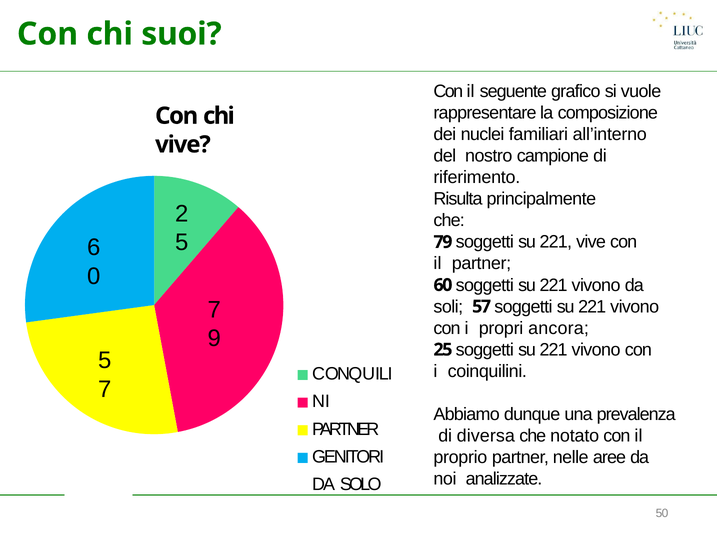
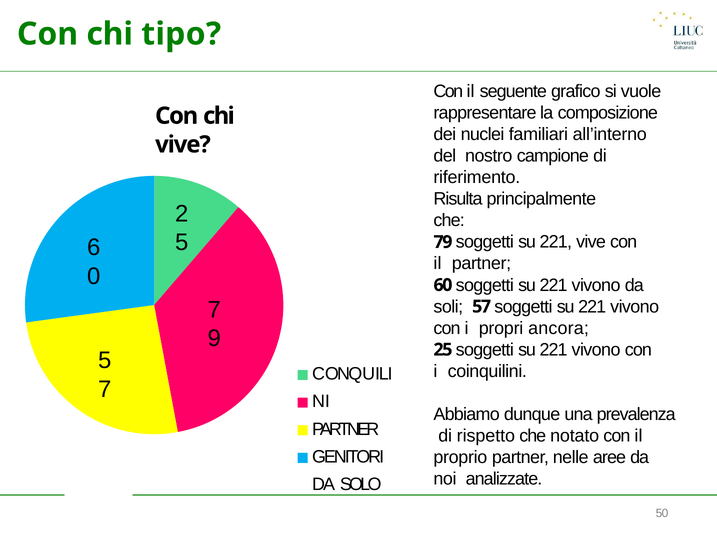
suoi: suoi -> tipo (181, 34)
diversa: diversa -> rispetto (486, 436)
